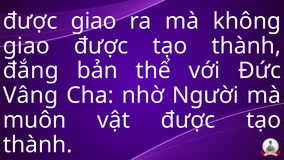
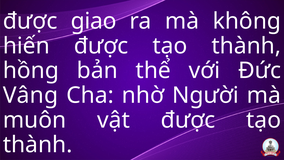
giao: giao -> hiến (26, 46)
đắng: đắng -> hồng (31, 70)
